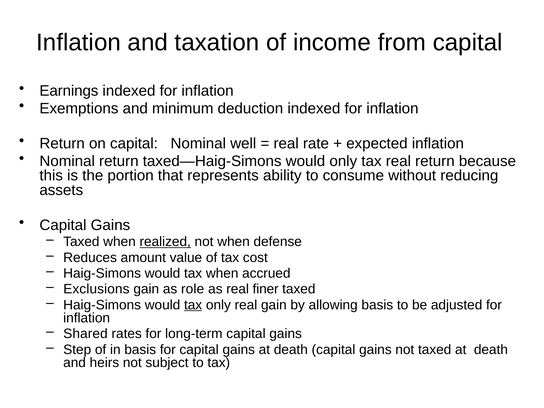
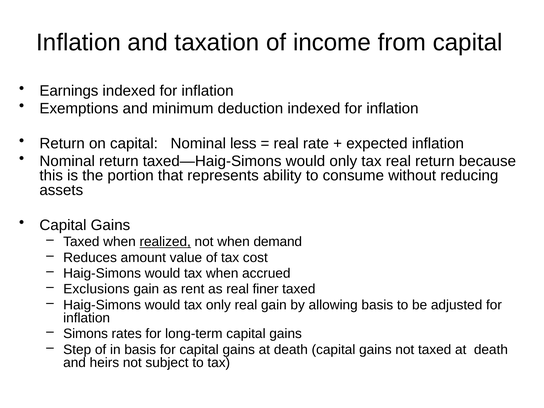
well: well -> less (243, 144)
defense: defense -> demand (278, 242)
role: role -> rent (193, 289)
tax underline: present -> none (193, 305)
Shared: Shared -> Simons (86, 334)
